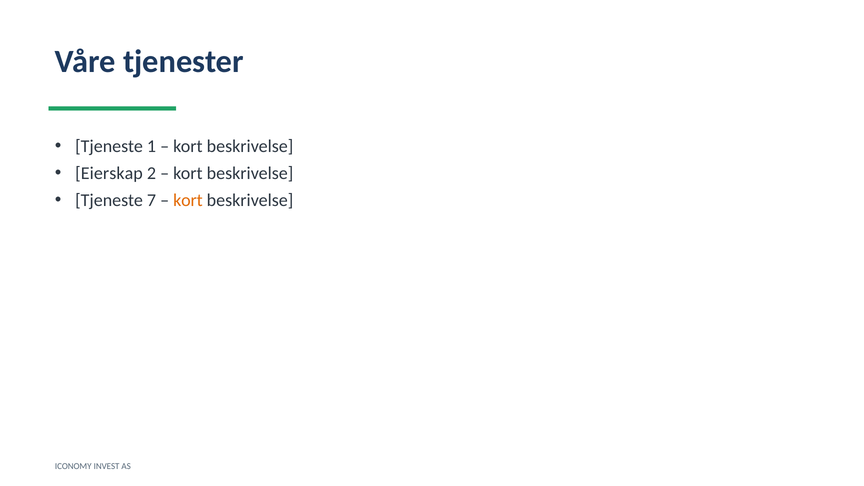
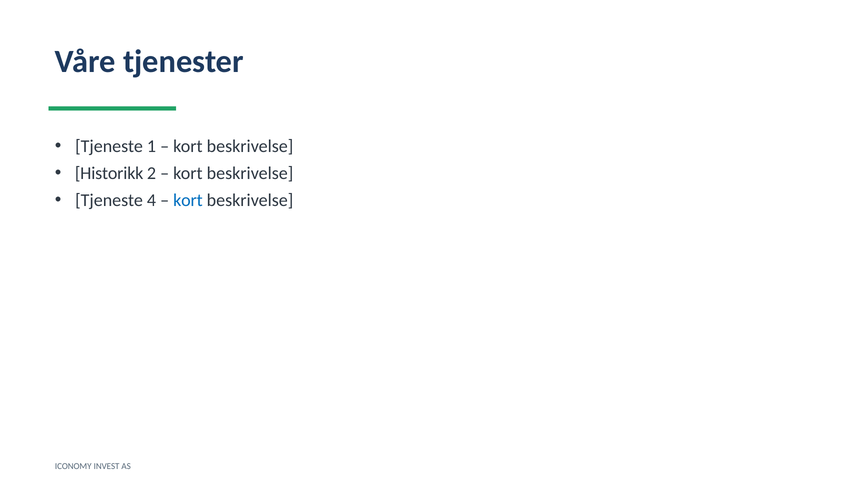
Eierskap: Eierskap -> Historikk (109, 173)
7: 7 -> 4 (151, 200)
kort colour: orange -> blue (188, 200)
